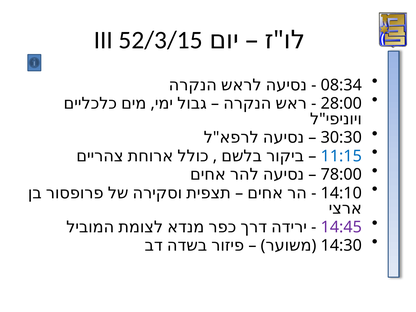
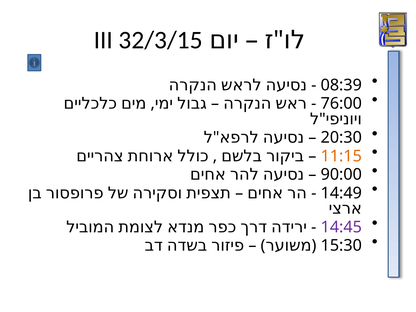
52/3/15: 52/3/15 -> 32/3/15 (161, 40)
08:34: 08:34 -> 08:39 (341, 85)
28:00: 28:00 -> 76:00 (341, 104)
30:30: 30:30 -> 20:30 (341, 138)
11:15 colour: blue -> orange (341, 156)
78:00: 78:00 -> 90:00 (341, 175)
14:10: 14:10 -> 14:49 (341, 193)
14:30: 14:30 -> 15:30 (341, 246)
